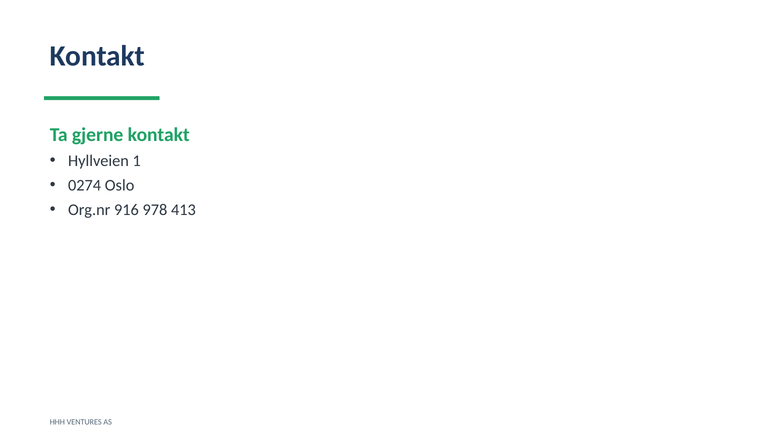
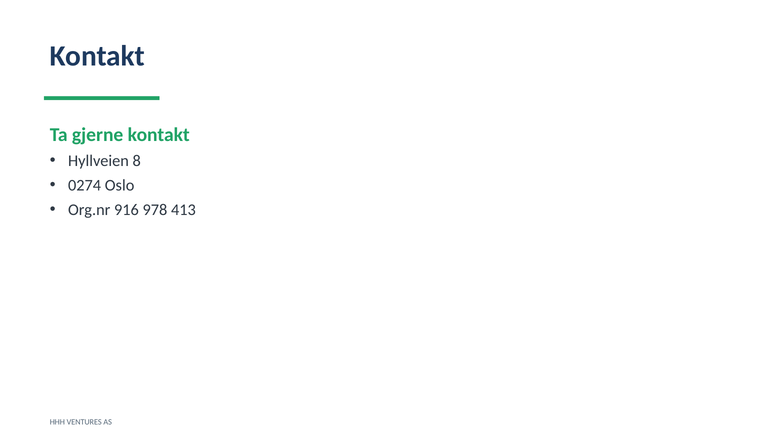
1: 1 -> 8 (137, 161)
